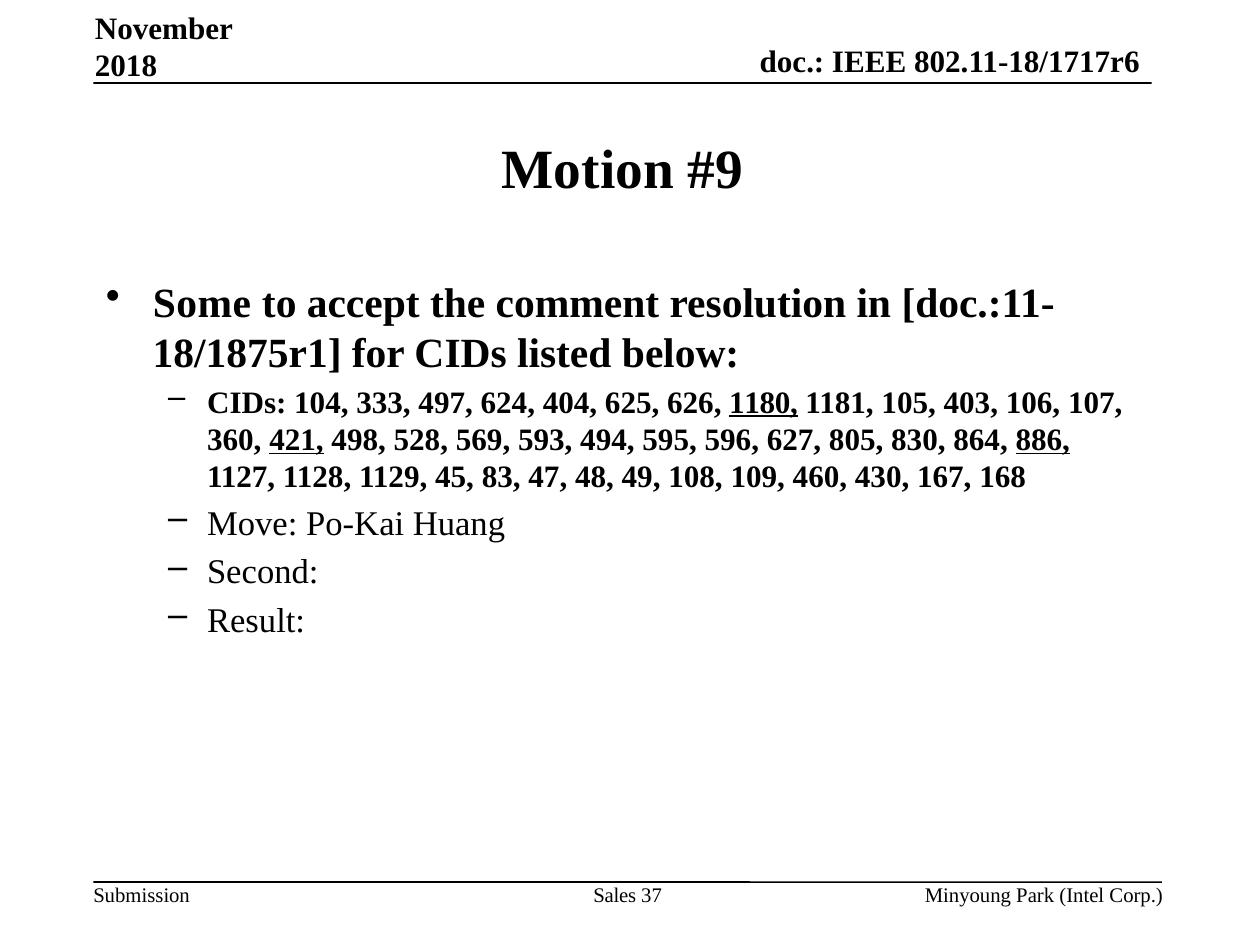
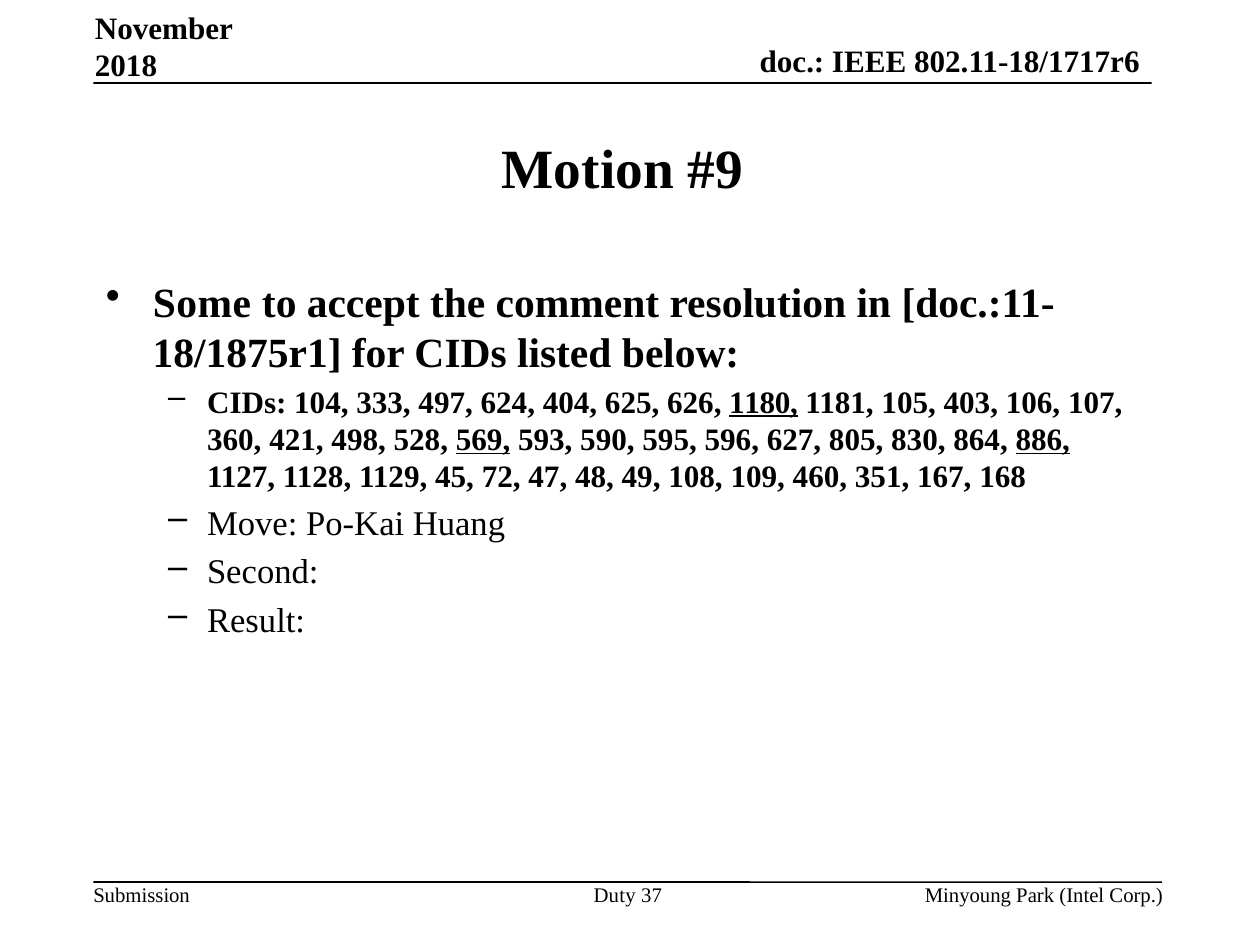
421 underline: present -> none (297, 440)
569 underline: none -> present (483, 440)
494: 494 -> 590 (607, 440)
83: 83 -> 72 (501, 477)
430: 430 -> 351 (882, 477)
Sales: Sales -> Duty (615, 896)
